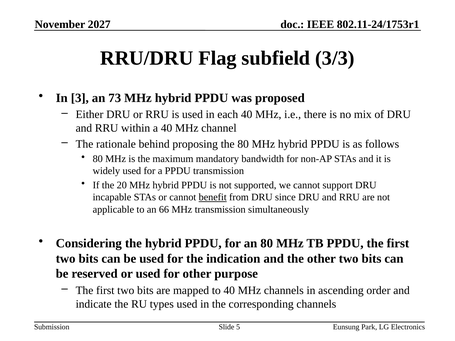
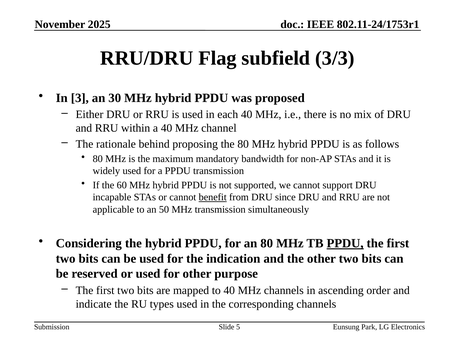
2027: 2027 -> 2025 (99, 24)
73: 73 -> 30 (115, 98)
20: 20 -> 60 (122, 185)
66: 66 -> 50 (164, 209)
PPDU underline: none -> present (345, 244)
